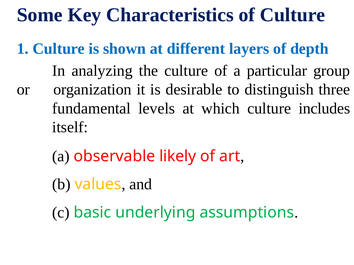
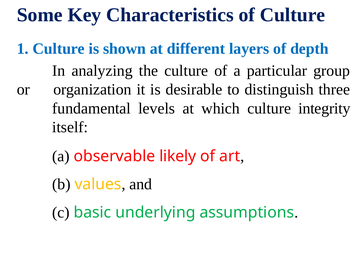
includes: includes -> integrity (324, 109)
